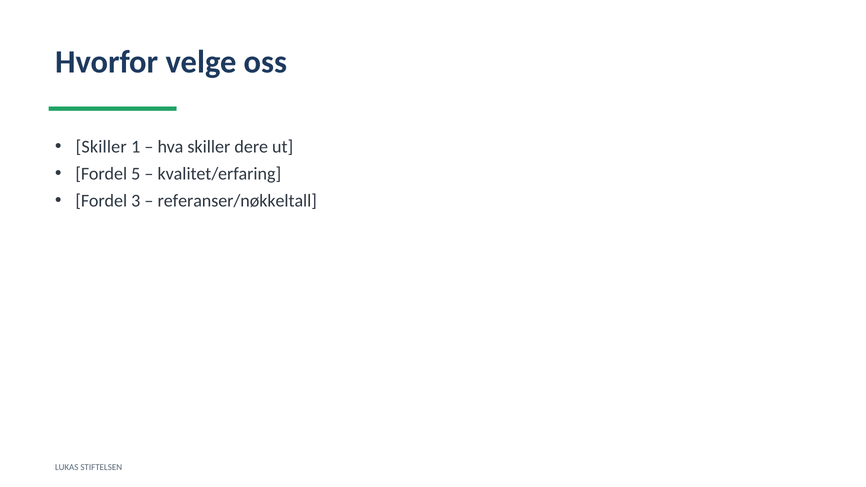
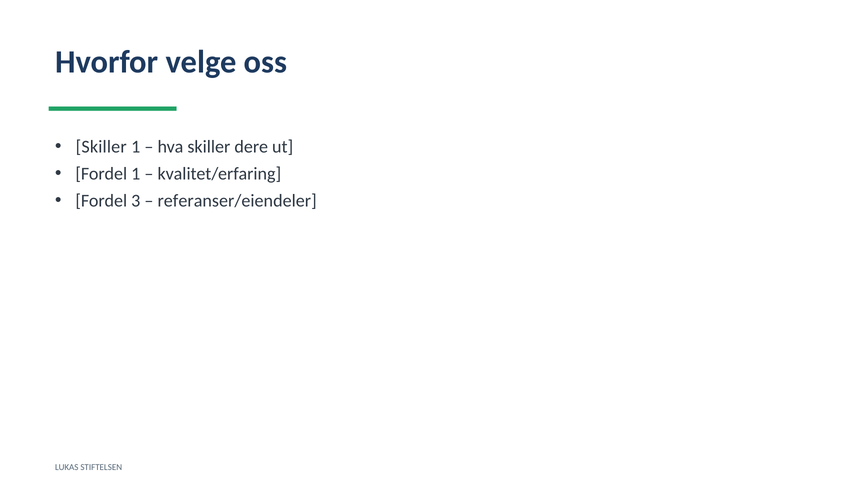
Fordel 5: 5 -> 1 (136, 174)
referanser/nøkkeltall: referanser/nøkkeltall -> referanser/eiendeler (237, 201)
